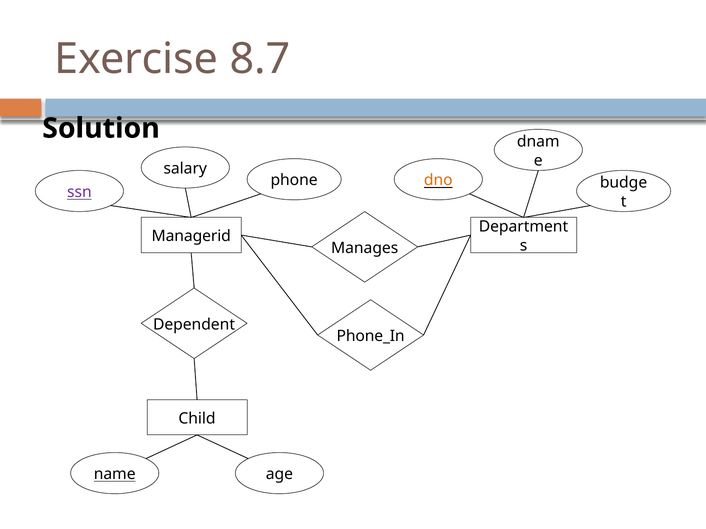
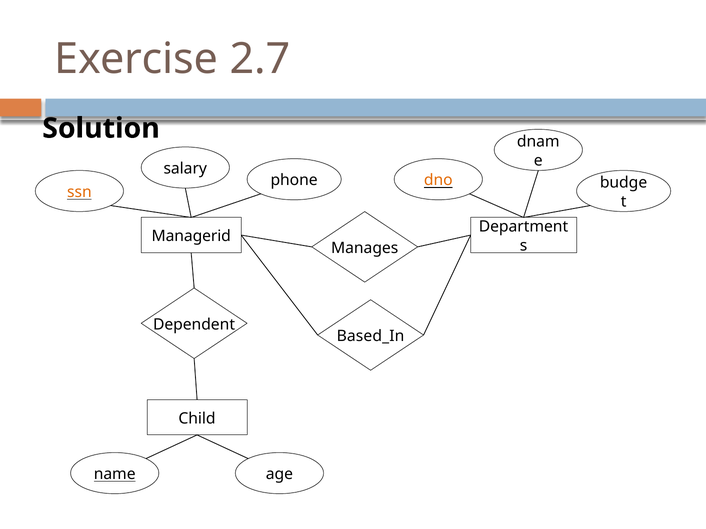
8.7: 8.7 -> 2.7 (260, 59)
ssn colour: purple -> orange (79, 192)
Phone_In: Phone_In -> Based_In (371, 336)
